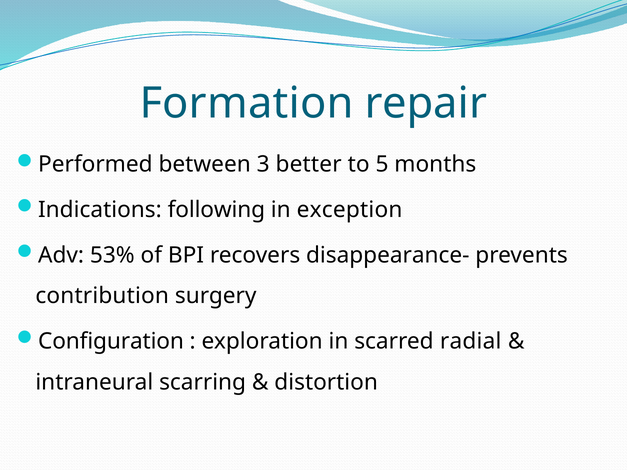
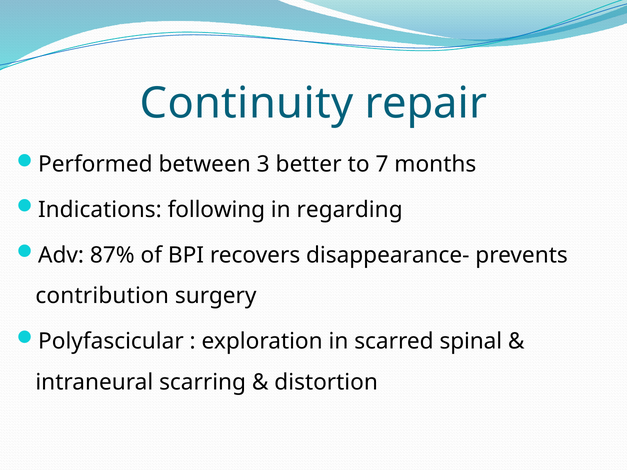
Formation: Formation -> Continuity (246, 104)
5: 5 -> 7 (382, 165)
exception: exception -> regarding (350, 210)
53%: 53% -> 87% (112, 255)
Configuration: Configuration -> Polyfascicular (111, 341)
radial: radial -> spinal (471, 341)
